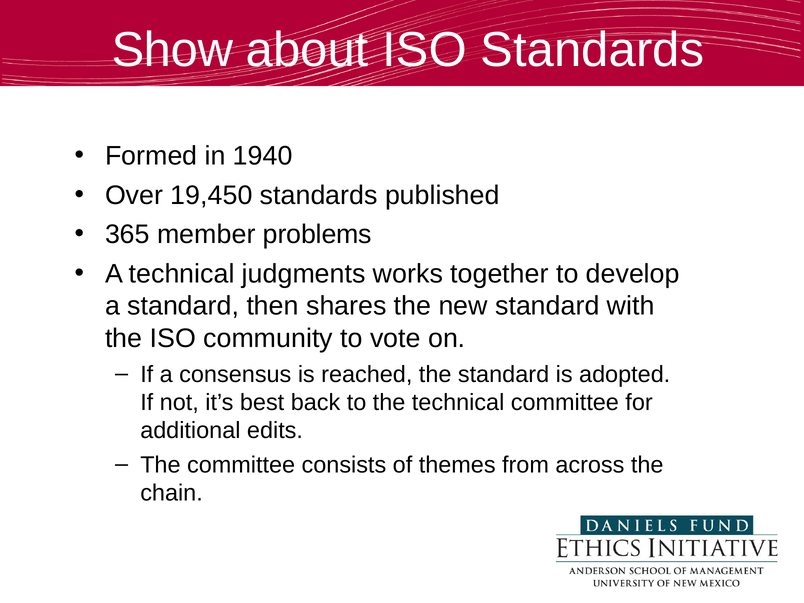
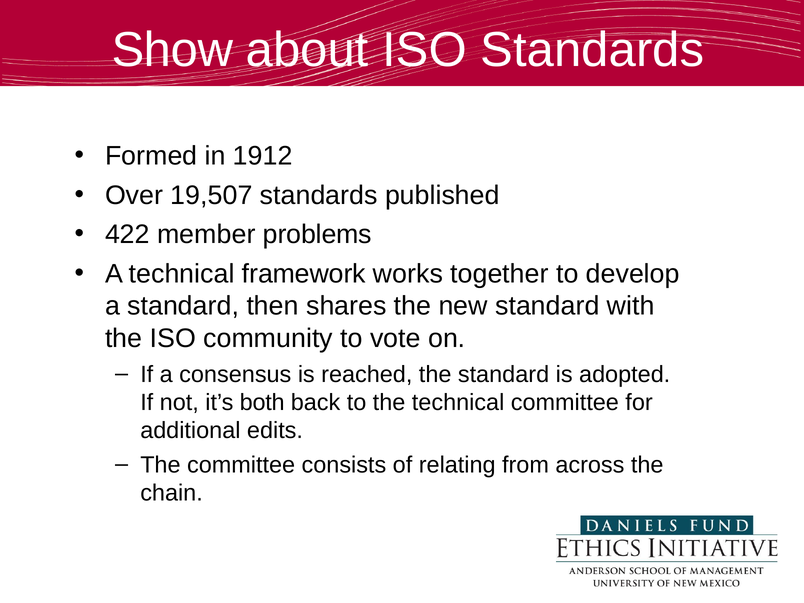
1940: 1940 -> 1912 (263, 156)
19,450: 19,450 -> 19,507 (211, 195)
365: 365 -> 422 (127, 235)
judgments: judgments -> framework (304, 274)
best: best -> both (262, 402)
themes: themes -> relating (457, 465)
